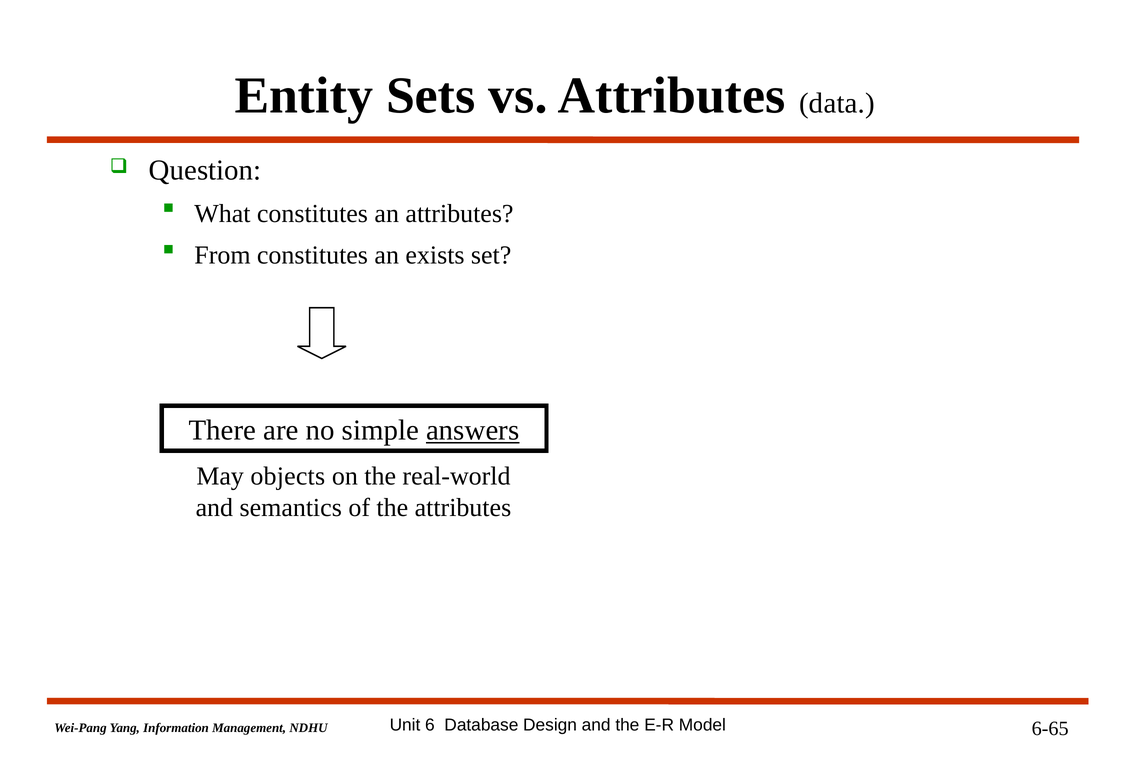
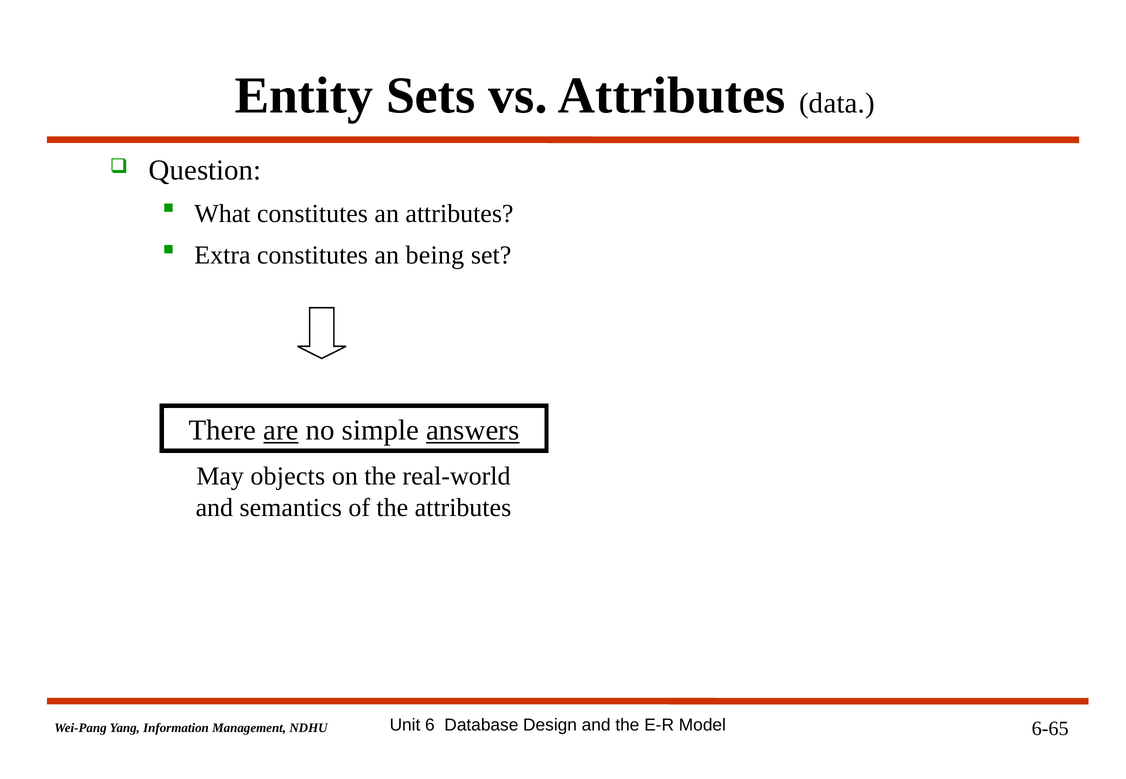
From: From -> Extra (222, 255)
exists: exists -> being (435, 255)
are underline: none -> present (281, 431)
